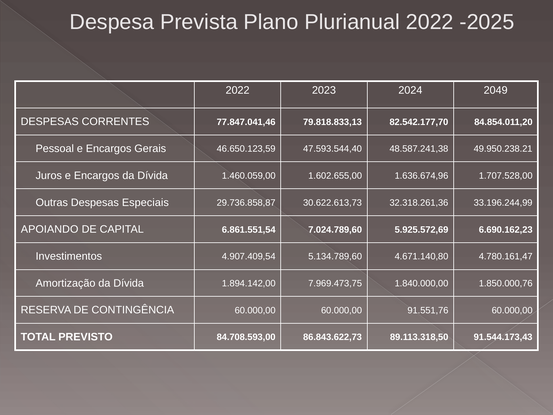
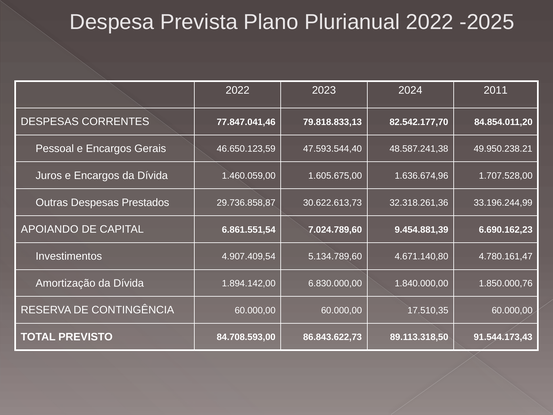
2049: 2049 -> 2011 (496, 90)
1.602.655,00: 1.602.655,00 -> 1.605.675,00 (335, 176)
Especiais: Especiais -> Prestados (145, 202)
5.925.572,69: 5.925.572,69 -> 9.454.881,39 (422, 230)
7.969.473,75: 7.969.473,75 -> 6.830.000,00 (335, 283)
91.551,76: 91.551,76 -> 17.510,35 (428, 310)
